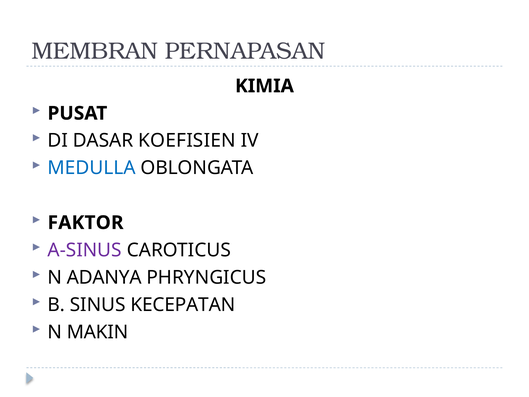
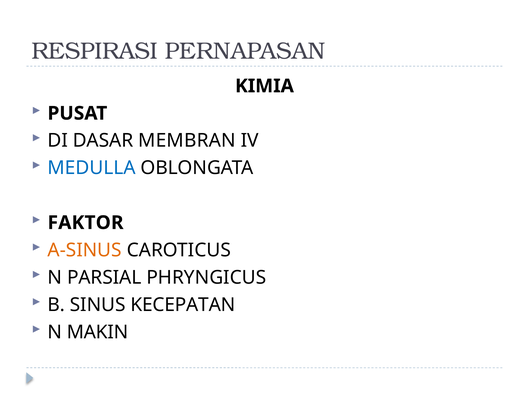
MEMBRAN: MEMBRAN -> RESPIRASI (95, 51)
KOEFISIEN: KOEFISIEN -> MEMBRAN (187, 141)
A-SINUS colour: purple -> orange (85, 250)
ADANYA: ADANYA -> PARSIAL (104, 277)
